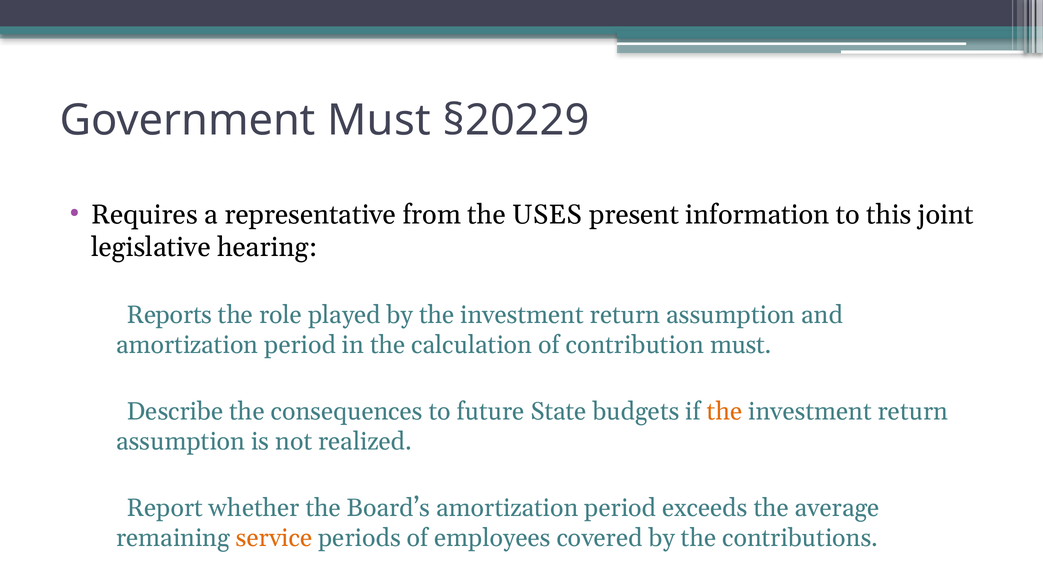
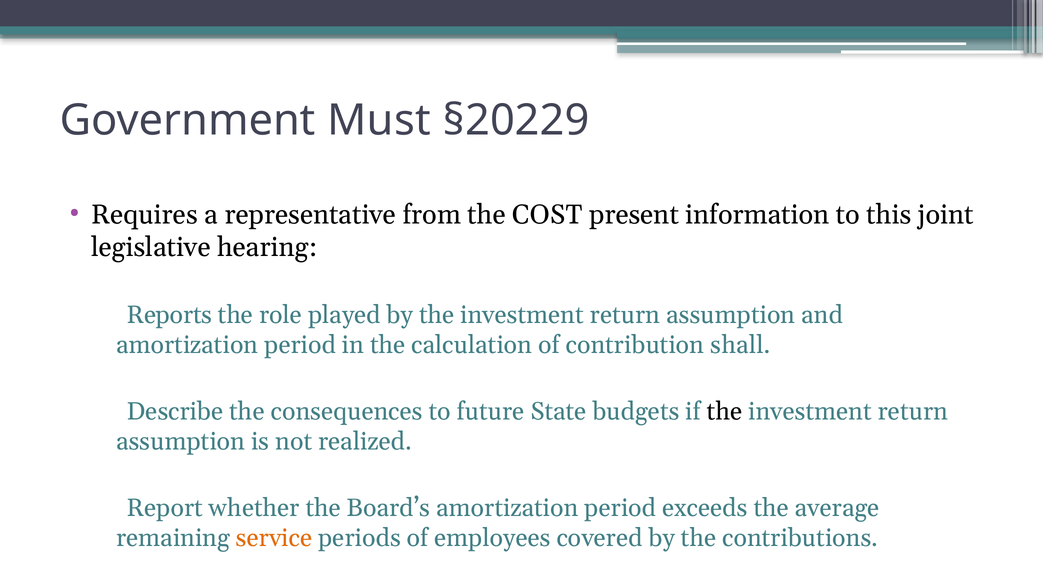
USES: USES -> COST (547, 214)
contribution must: must -> shall (741, 345)
the colour: orange -> black (725, 411)
